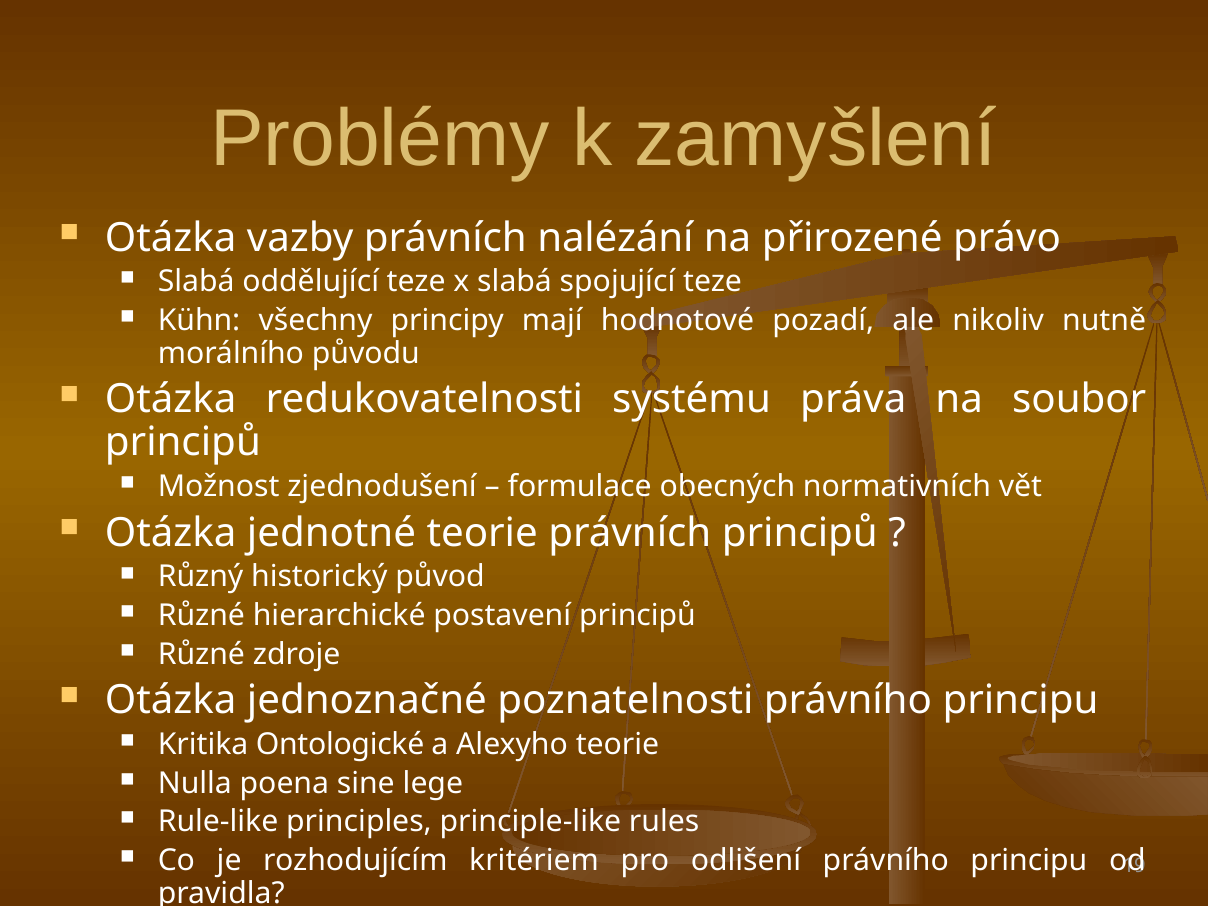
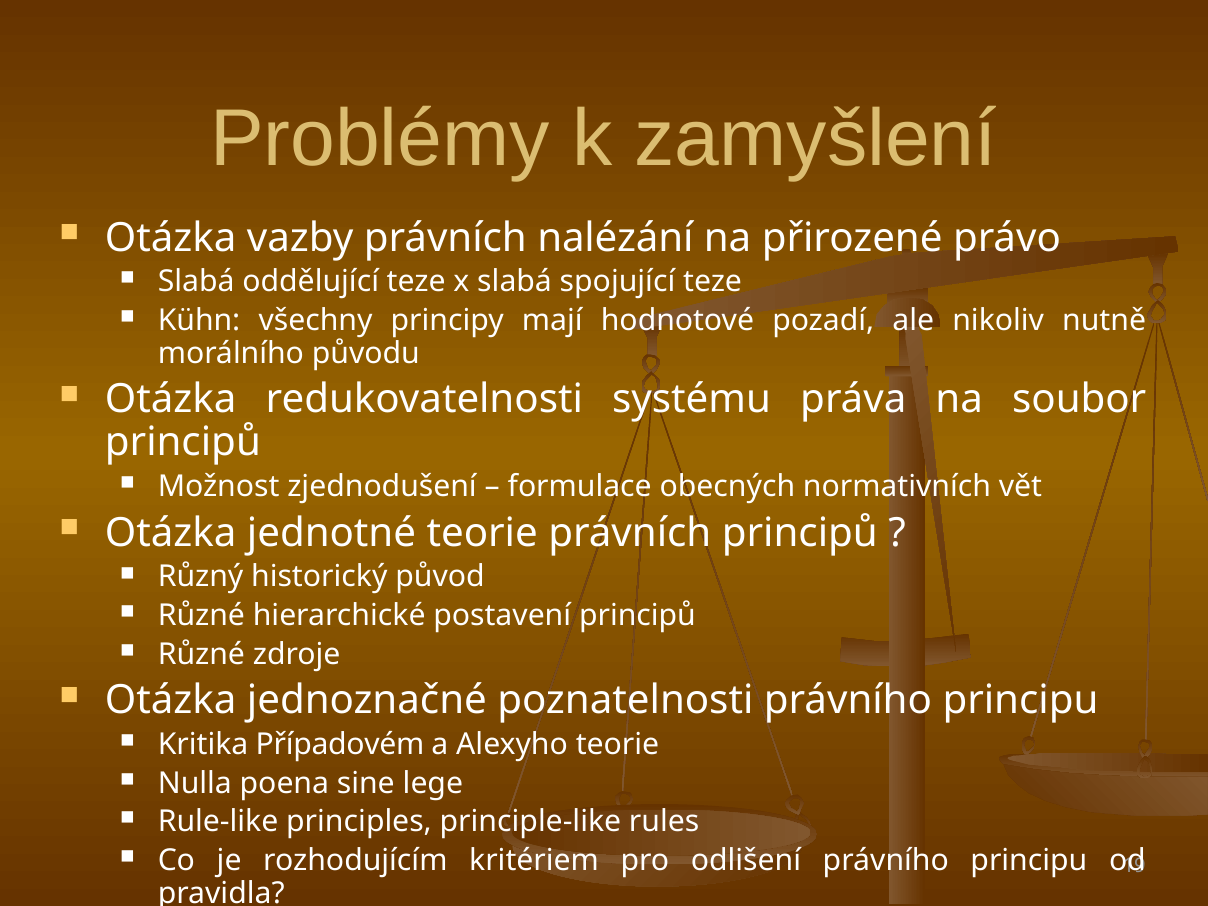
Ontologické: Ontologické -> Případovém (340, 745)
